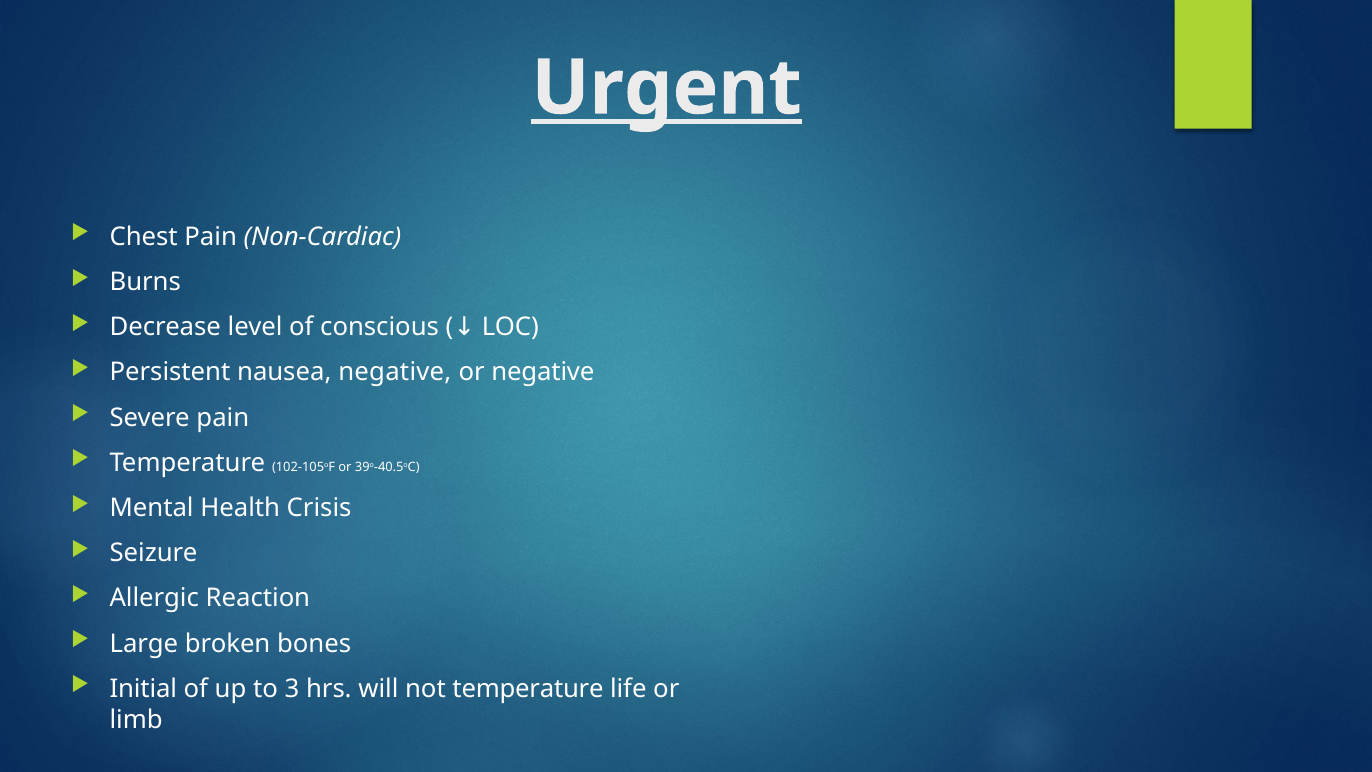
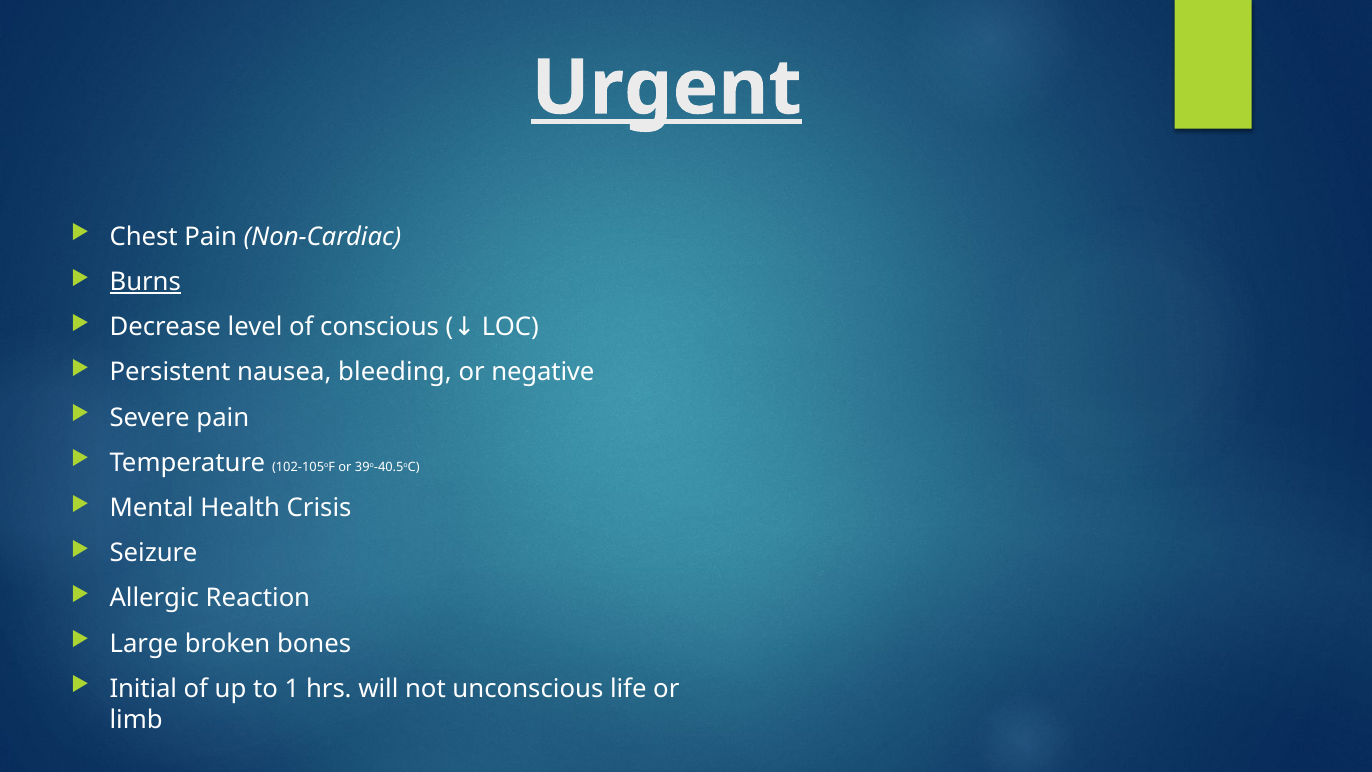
Burns underline: none -> present (145, 282)
nausea negative: negative -> bleeding (395, 372)
3: 3 -> 1 (292, 688)
not temperature: temperature -> unconscious (528, 688)
